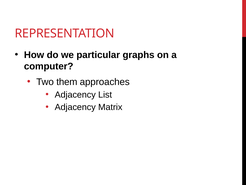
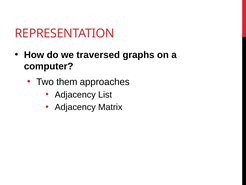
particular: particular -> traversed (98, 55)
